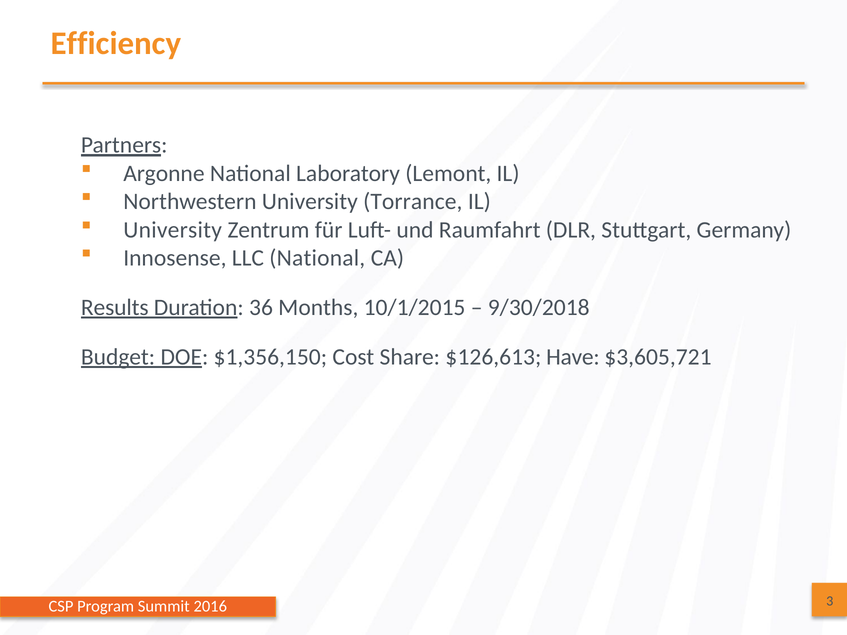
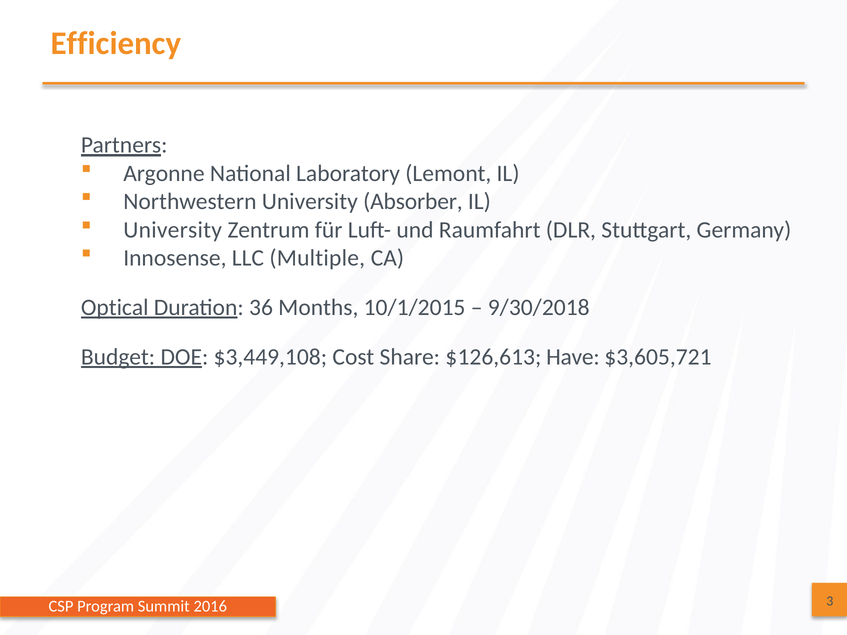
Torrance: Torrance -> Absorber (413, 202)
LLC National: National -> Multiple (317, 258)
Results: Results -> Optical (115, 307)
$1,356,150: $1,356,150 -> $3,449,108 (270, 357)
